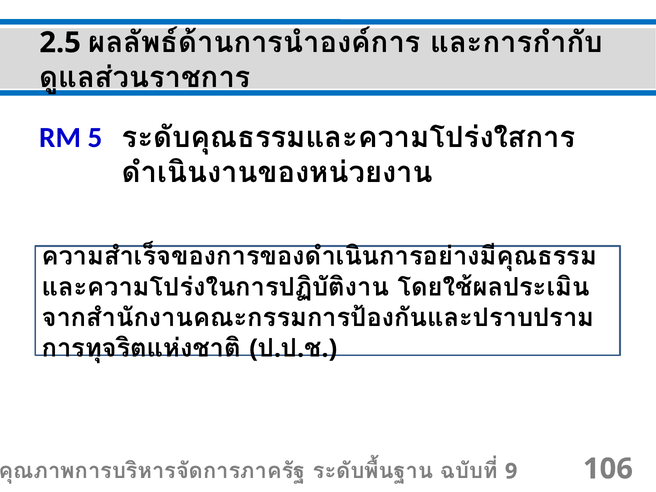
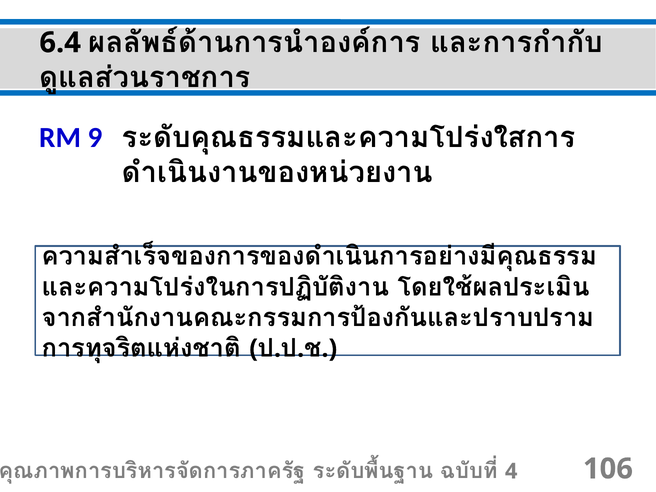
2.5: 2.5 -> 6.4 (60, 43)
5: 5 -> 9 (95, 138)
9: 9 -> 4 (511, 471)
